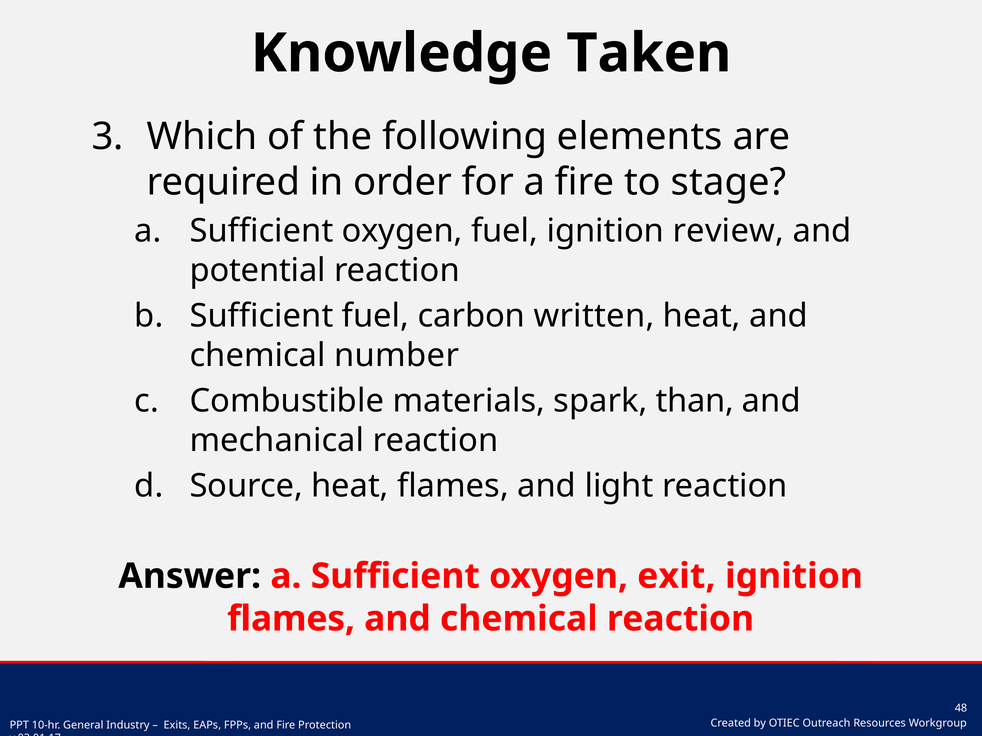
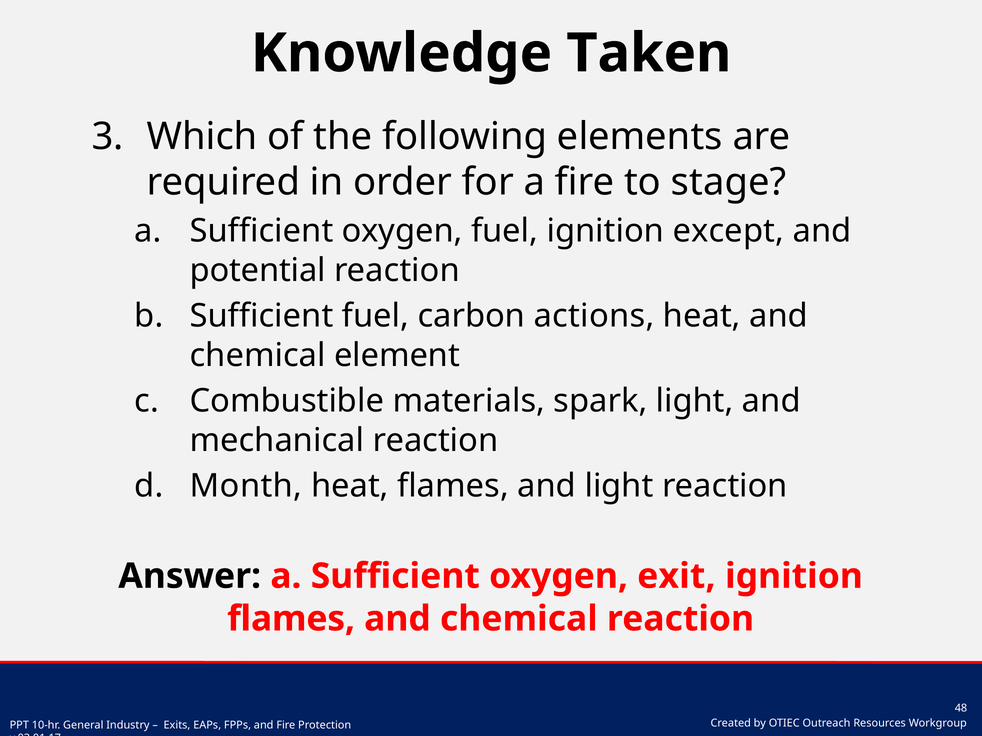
review: review -> except (728, 231)
written: written -> actions (594, 316)
number: number -> element (397, 356)
spark than: than -> light (695, 401)
Source: Source -> Month (246, 486)
